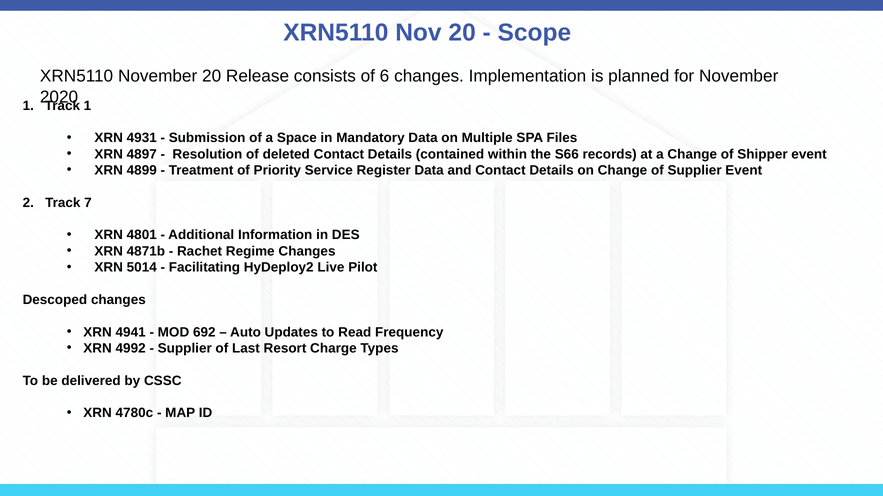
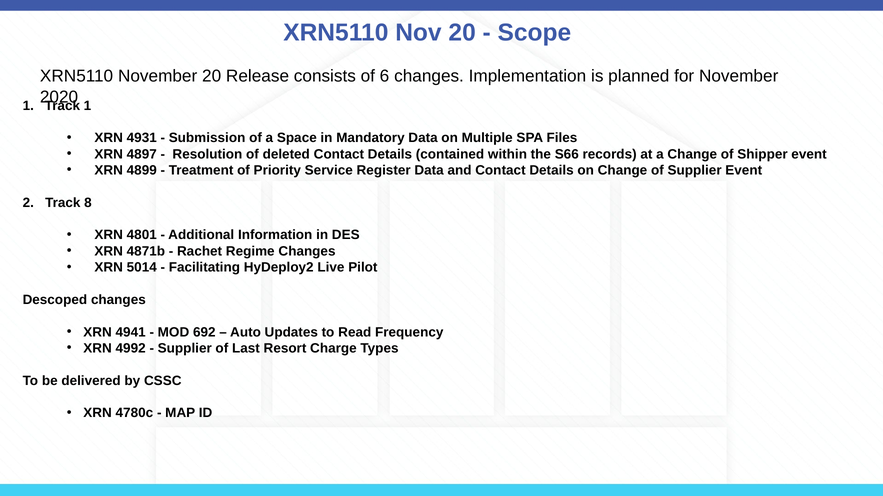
7: 7 -> 8 (88, 203)
